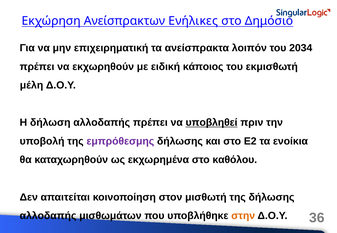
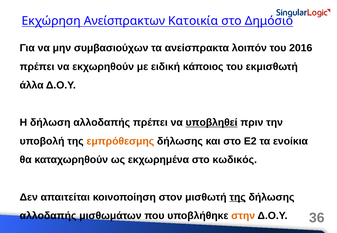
Ενήλικες: Ενήλικες -> Κατοικία (193, 21)
επιχειρηματική: επιχειρηματική -> συμβασιούχων (111, 48)
2034: 2034 -> 2016 (301, 48)
μέλη: μέλη -> άλλα (32, 85)
εμπρόθεσμης colour: purple -> orange (120, 141)
καθόλου: καθόλου -> κωδικός (235, 160)
της underline: none -> present (238, 197)
